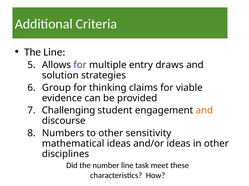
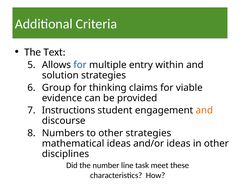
The Line: Line -> Text (55, 52)
for colour: purple -> blue (80, 65)
draws: draws -> within (170, 65)
Challenging: Challenging -> Instructions (69, 111)
other sensitivity: sensitivity -> strategies (148, 134)
